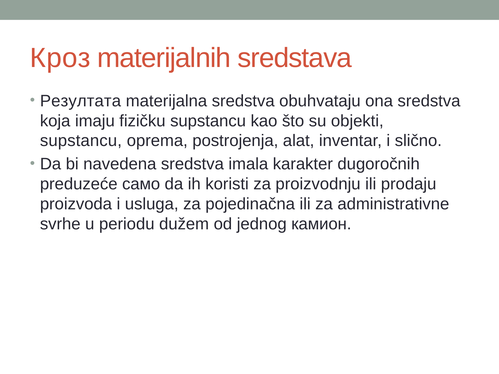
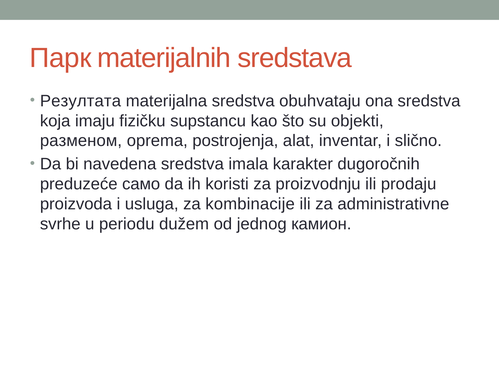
Кроз: Кроз -> Парк (60, 58)
supstancu: supstancu -> разменом (81, 141)
pojedinačna: pojedinačna -> kombinacije (250, 204)
